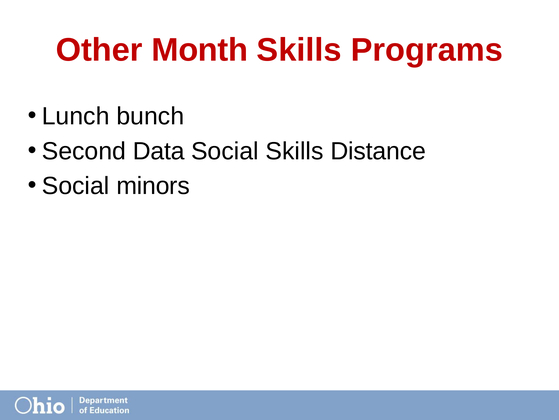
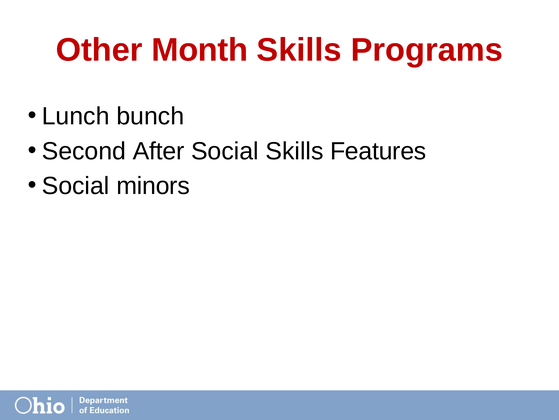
Data: Data -> After (159, 151)
Distance: Distance -> Features (378, 151)
